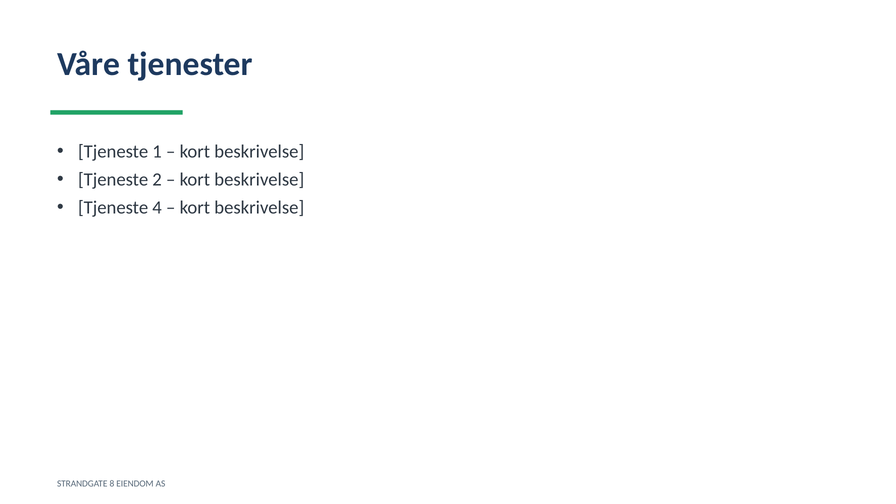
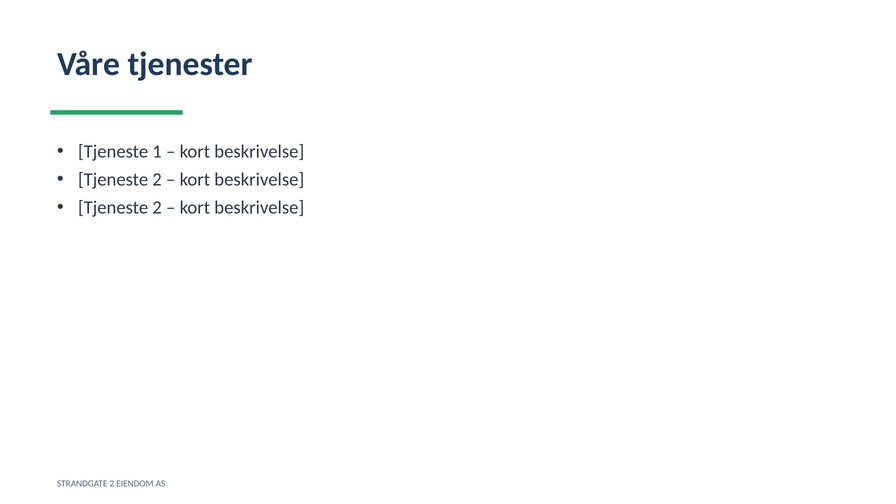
4: 4 -> 2 (157, 208)
STRANDGATE 8: 8 -> 2 (112, 484)
